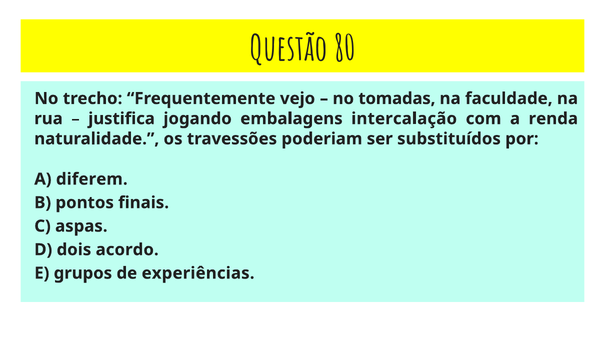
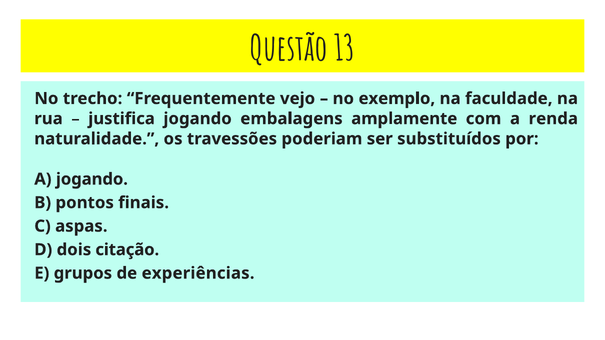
80: 80 -> 13 (345, 49)
tomadas: tomadas -> exemplo (397, 99)
intercalação: intercalação -> amplamente (404, 119)
A diferem: diferem -> jogando (92, 179)
acordo: acordo -> citação (127, 250)
